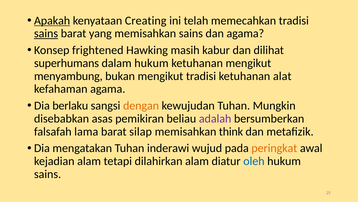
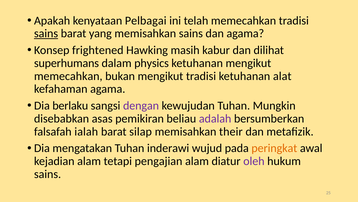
Apakah underline: present -> none (52, 21)
Creating: Creating -> Pelbagai (146, 21)
dalam hukum: hukum -> physics (152, 63)
menyambung: menyambung -> memecahkan (68, 76)
dengan colour: orange -> purple (141, 105)
lama: lama -> ialah (86, 131)
think: think -> their (231, 131)
dilahirkan: dilahirkan -> pengajian (159, 161)
oleh colour: blue -> purple (254, 161)
